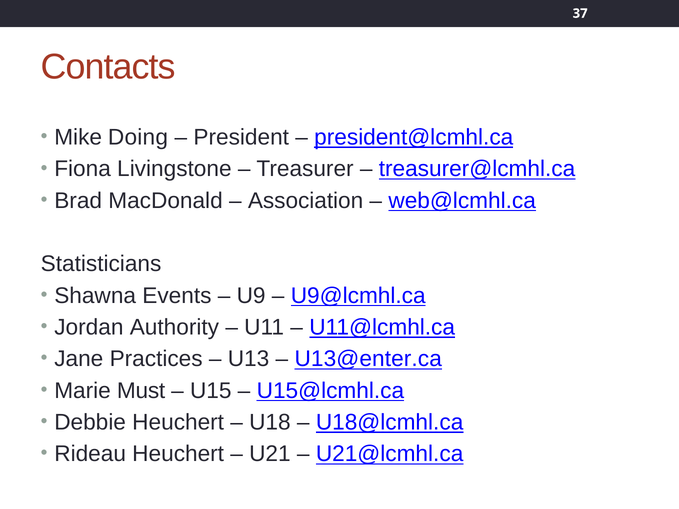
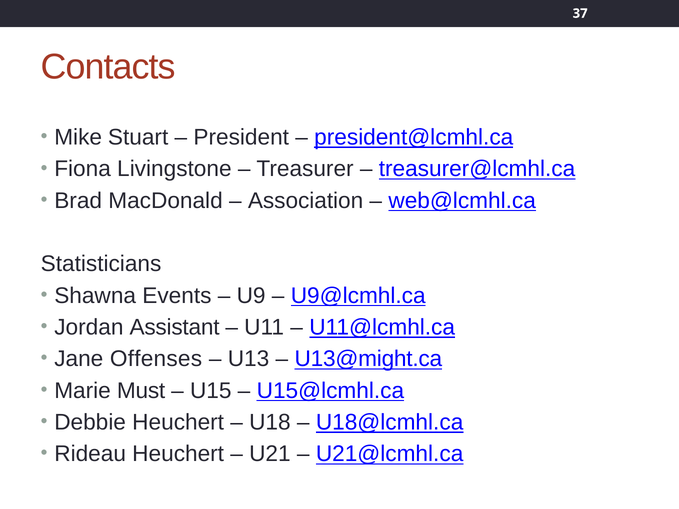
Doing: Doing -> Stuart (138, 137)
Authority: Authority -> Assistant (175, 327)
Practices: Practices -> Offenses (156, 359)
U13@enter.ca: U13@enter.ca -> U13@might.ca (368, 359)
